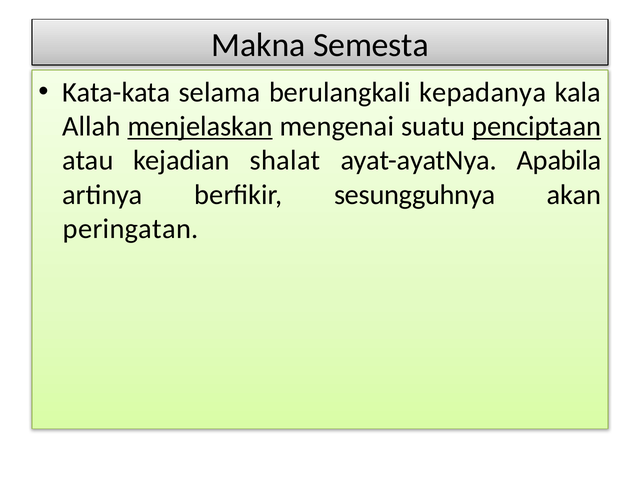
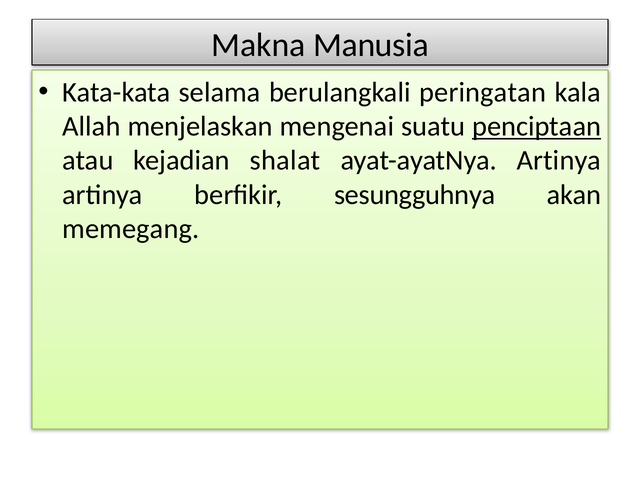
Semesta: Semesta -> Manusia (371, 45)
kepadanya: kepadanya -> peringatan (483, 92)
menjelaskan underline: present -> none (200, 126)
ayat-ayatNya Apabila: Apabila -> Artinya (559, 161)
peringatan: peringatan -> memegang (131, 229)
